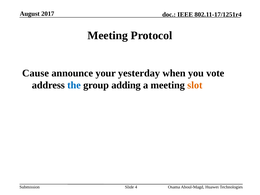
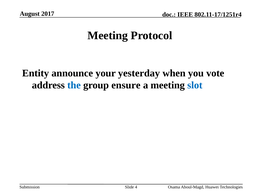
Cause: Cause -> Entity (36, 73)
adding: adding -> ensure (126, 85)
slot colour: orange -> blue (195, 85)
